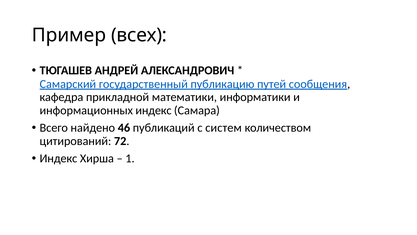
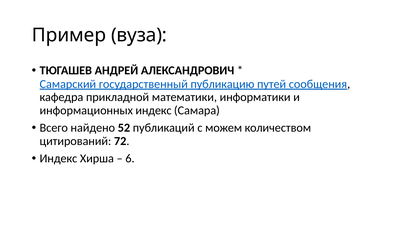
всех: всех -> вуза (139, 35)
46: 46 -> 52 (124, 128)
систем: систем -> можем (224, 128)
1: 1 -> 6 (130, 158)
